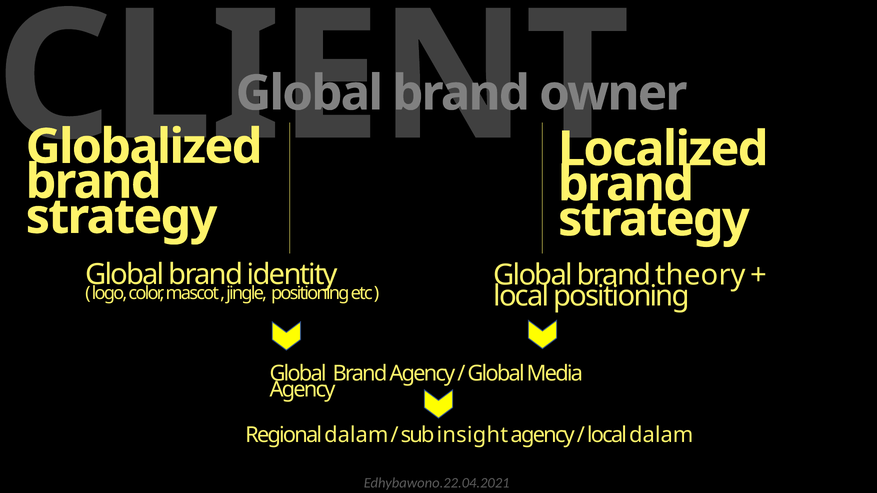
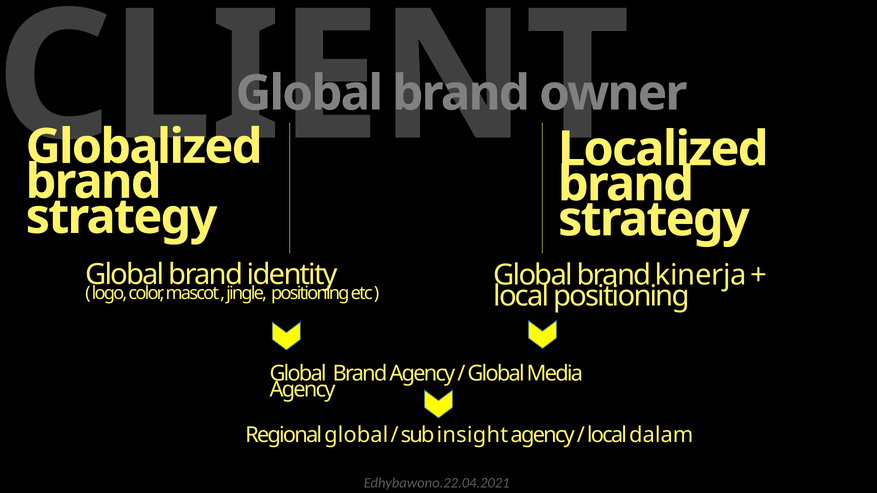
theory: theory -> kinerja (701, 275)
Regional dalam: dalam -> global (356, 435)
